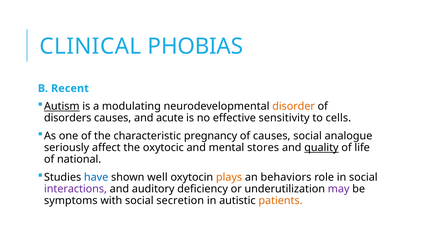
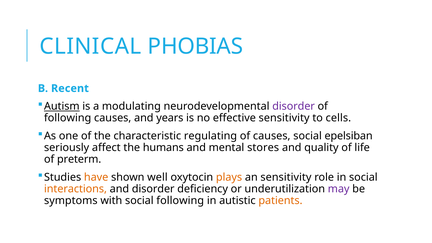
disorder colour: orange -> purple (294, 106)
disorders: disorders -> following (68, 118)
acute: acute -> years (170, 118)
pregnancy: pregnancy -> regulating (211, 136)
analogue: analogue -> epelsiban (349, 136)
oxytocic: oxytocic -> humans (163, 148)
quality underline: present -> none (321, 148)
national: national -> preterm (79, 159)
have colour: blue -> orange (96, 177)
an behaviors: behaviors -> sensitivity (286, 177)
interactions colour: purple -> orange (75, 189)
and auditory: auditory -> disorder (153, 189)
social secretion: secretion -> following (180, 201)
